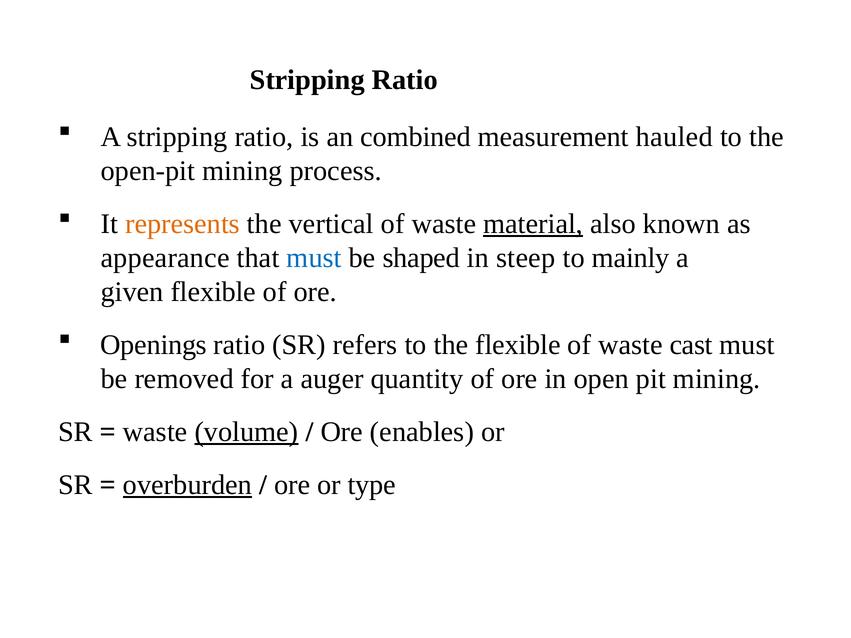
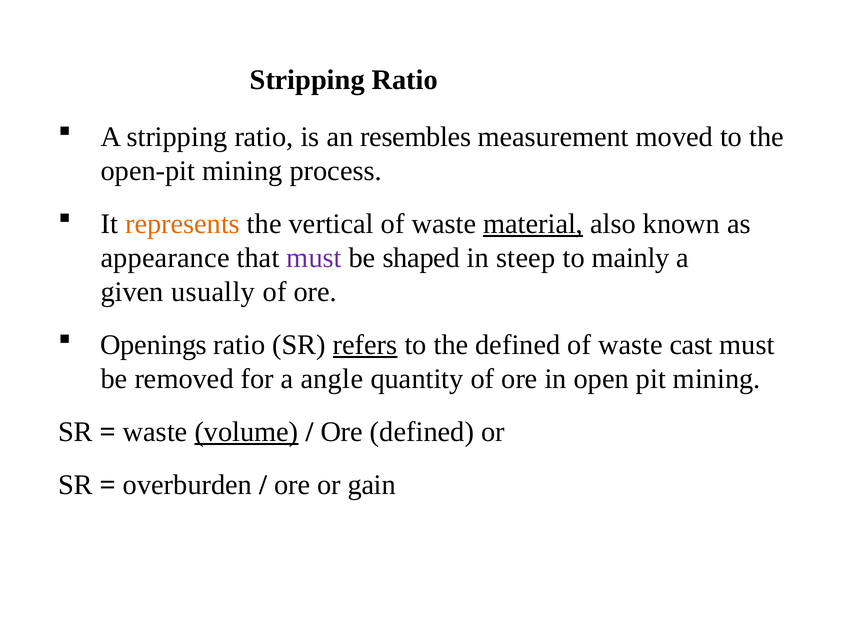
combined: combined -> resembles (416, 137)
hauled: hauled -> moved (675, 137)
must colour: blue -> purple (314, 258)
given flexible: flexible -> usually (213, 292)
refers underline: none -> present (365, 345)
the flexible: flexible -> defined (518, 345)
auger: auger -> angle (332, 379)
Ore enables: enables -> defined (422, 432)
overburden underline: present -> none (188, 485)
type: type -> gain (372, 485)
